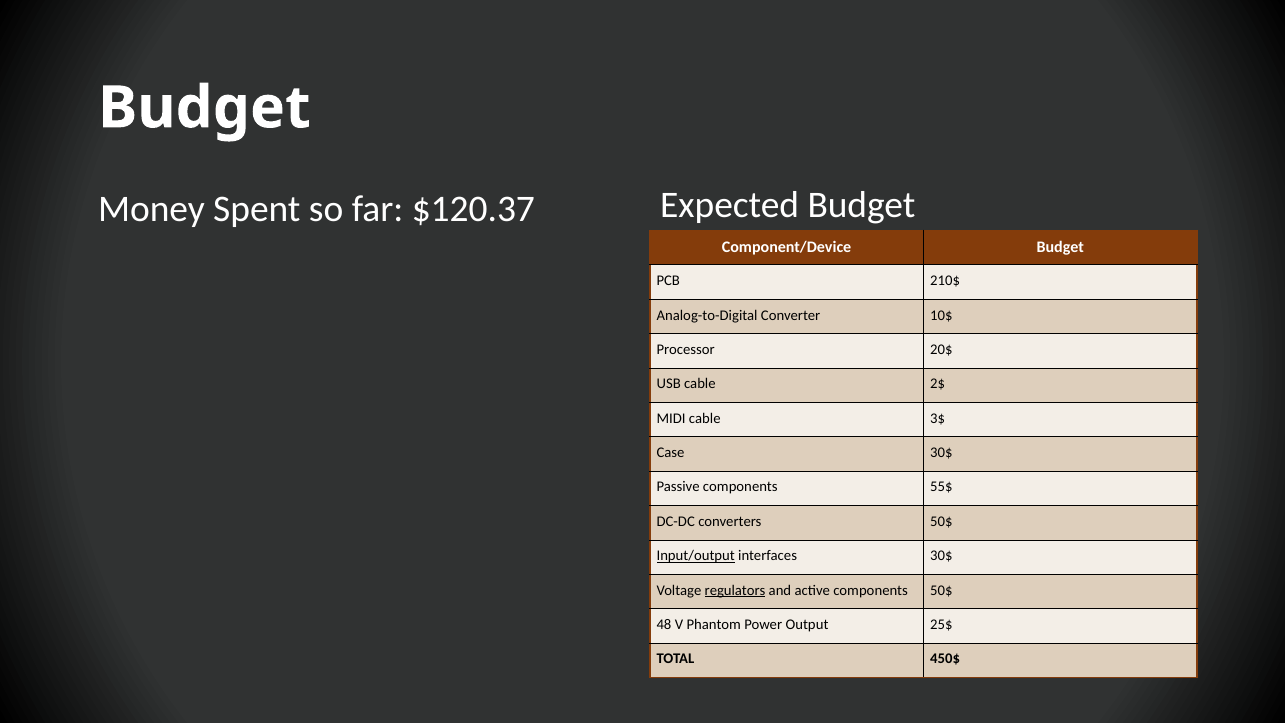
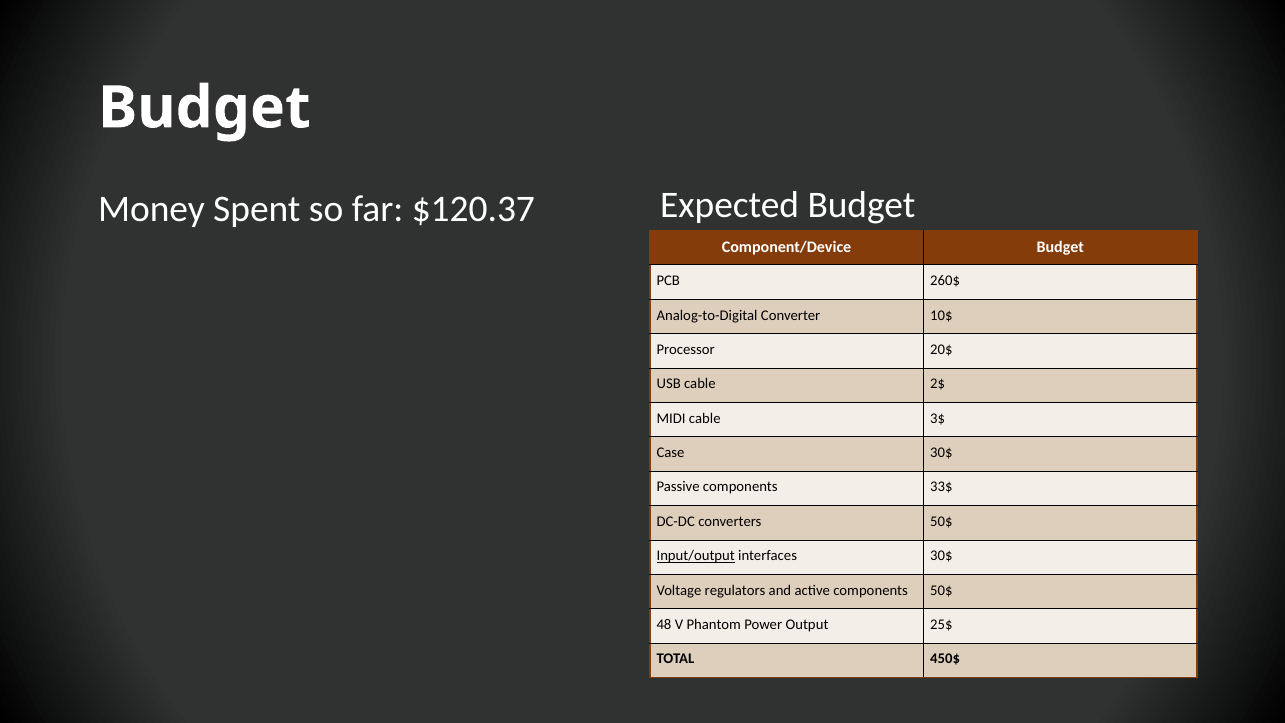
210$: 210$ -> 260$ (945, 281)
55$: 55$ -> 33$ (941, 487)
regulators underline: present -> none (735, 590)
